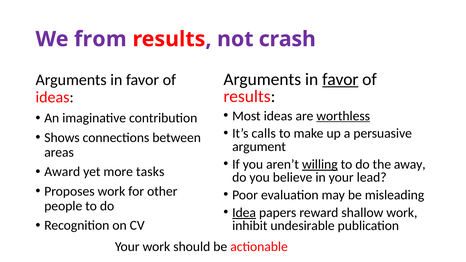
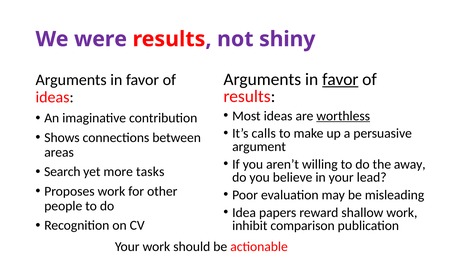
from: from -> were (101, 39)
crash: crash -> shiny (287, 39)
willing underline: present -> none (320, 164)
Award: Award -> Search (62, 172)
Idea underline: present -> none (244, 213)
undesirable: undesirable -> comparison (303, 226)
